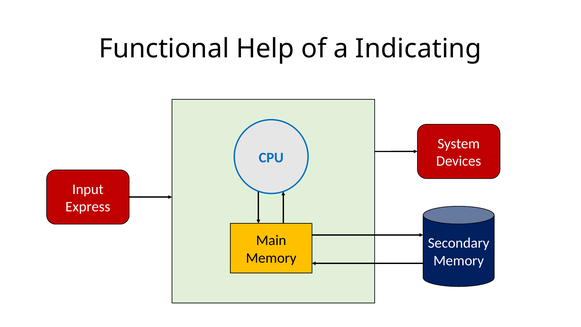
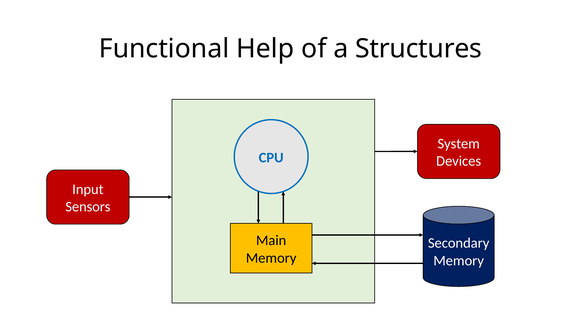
Indicating: Indicating -> Structures (419, 49)
Express: Express -> Sensors (88, 207)
